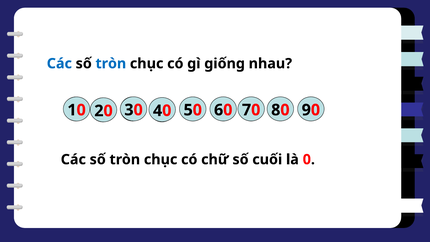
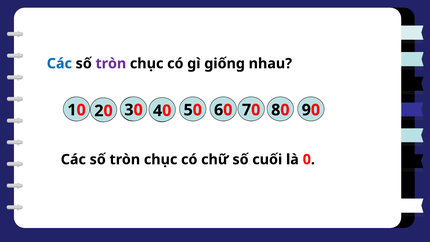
tròn colour: blue -> purple (111, 64)
